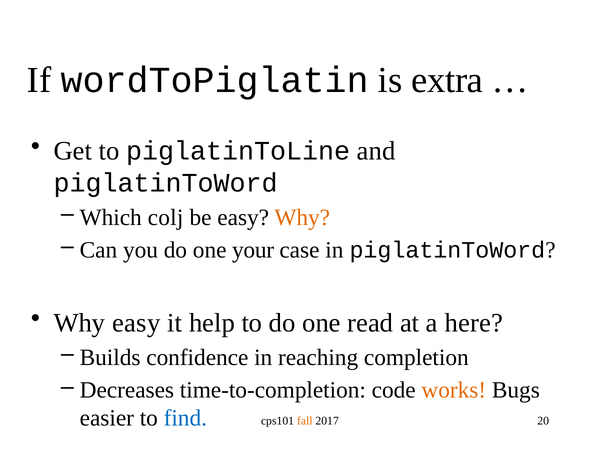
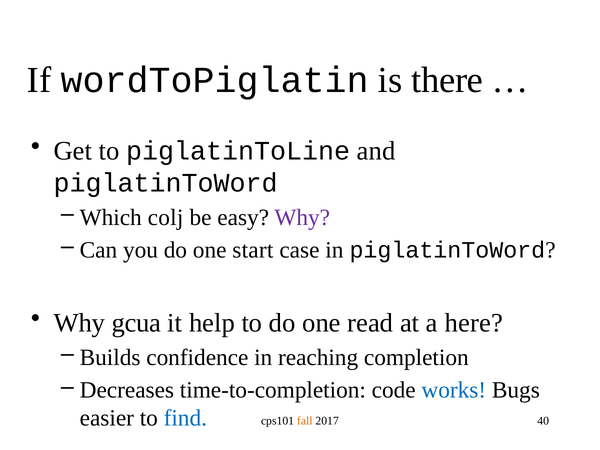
extra: extra -> there (447, 80)
Why colour: orange -> purple (302, 217)
your: your -> start (253, 250)
Why easy: easy -> gcua (137, 323)
works colour: orange -> blue (454, 390)
20: 20 -> 40 (543, 421)
